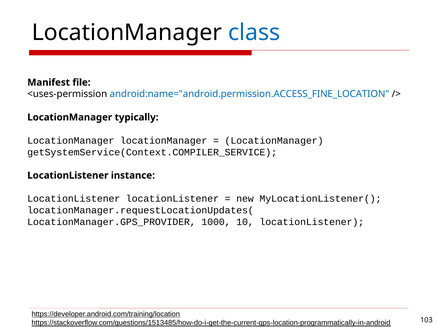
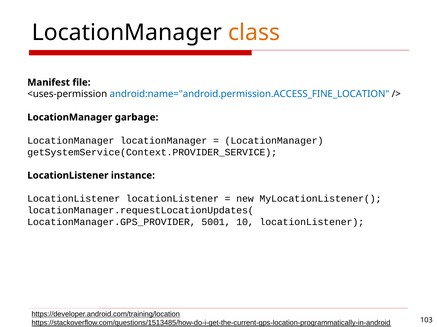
class colour: blue -> orange (254, 33)
typically: typically -> garbage (137, 118)
getSystemService(Context.COMPILER_SERVICE: getSystemService(Context.COMPILER_SERVICE -> getSystemService(Context.PROVIDER_SERVICE (152, 153)
1000: 1000 -> 5001 (216, 222)
